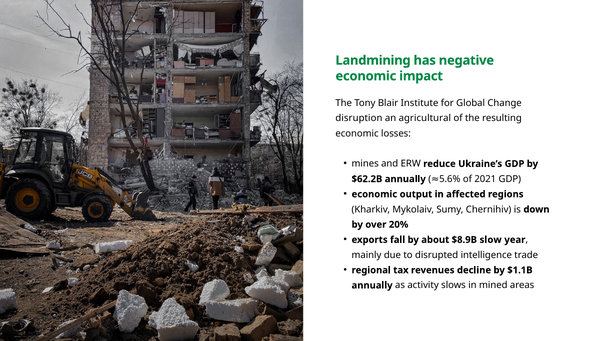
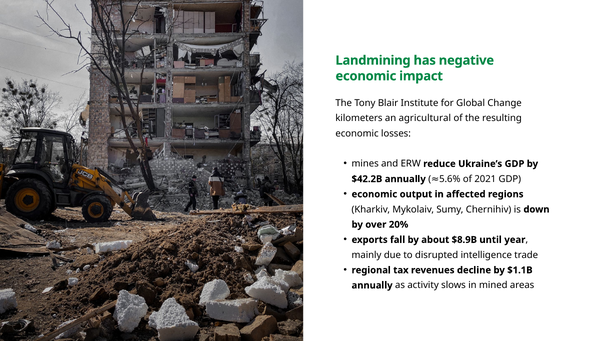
disruption: disruption -> kilometers (359, 118)
$62.2B: $62.2B -> $42.2B (367, 179)
slow: slow -> until (491, 240)
